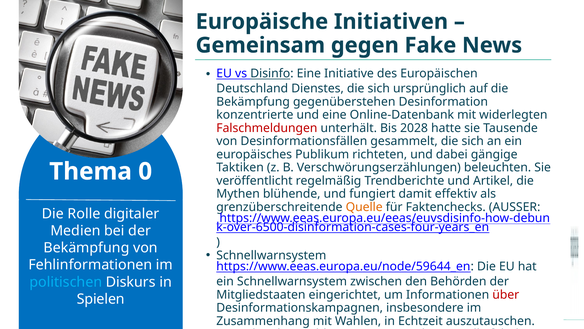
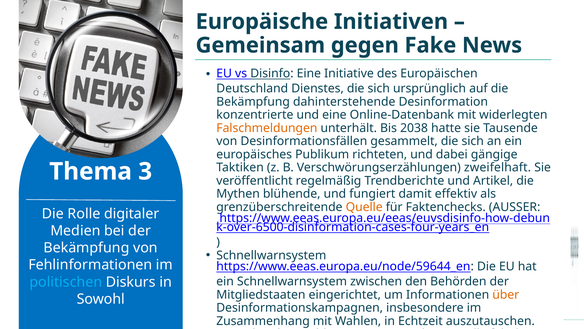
gegenüberstehen: gegenüberstehen -> dahinterstehende (344, 102)
Falschmeldungen colour: red -> orange (267, 128)
2028: 2028 -> 2038 (414, 128)
beleuchten: beleuchten -> zweifelhaft (497, 167)
0: 0 -> 3 (145, 171)
über colour: red -> orange (506, 294)
Spielen: Spielen -> Sowohl (101, 299)
